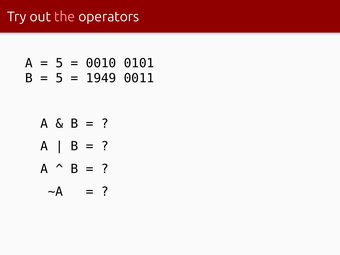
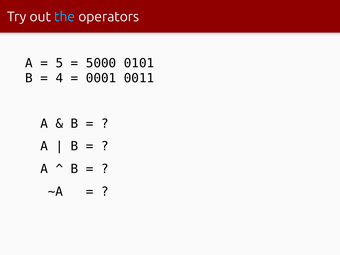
the colour: pink -> light blue (65, 17)
0010: 0010 -> 5000 (101, 63)
5: 5 -> 4 (59, 78)
1949: 1949 -> 0001 (101, 78)
